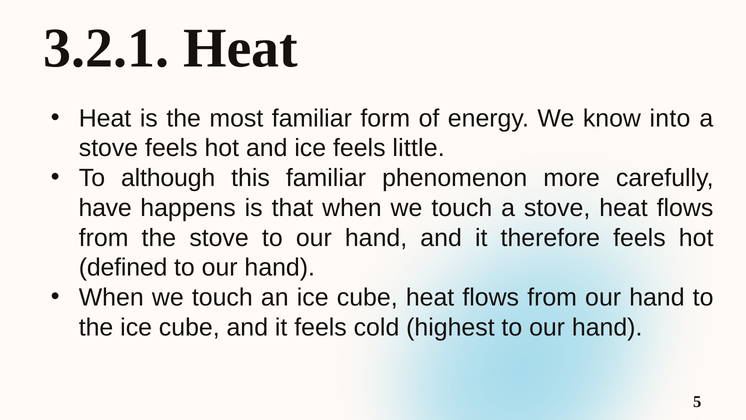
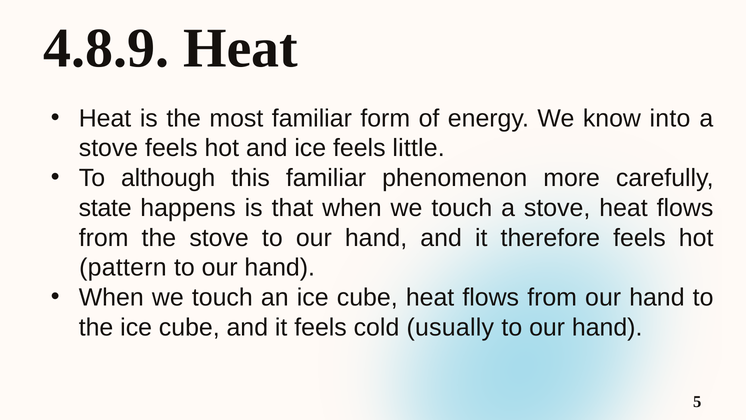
3.2.1: 3.2.1 -> 4.8.9 (106, 48)
have: have -> state (105, 208)
defined: defined -> pattern (123, 267)
highest: highest -> usually (450, 327)
